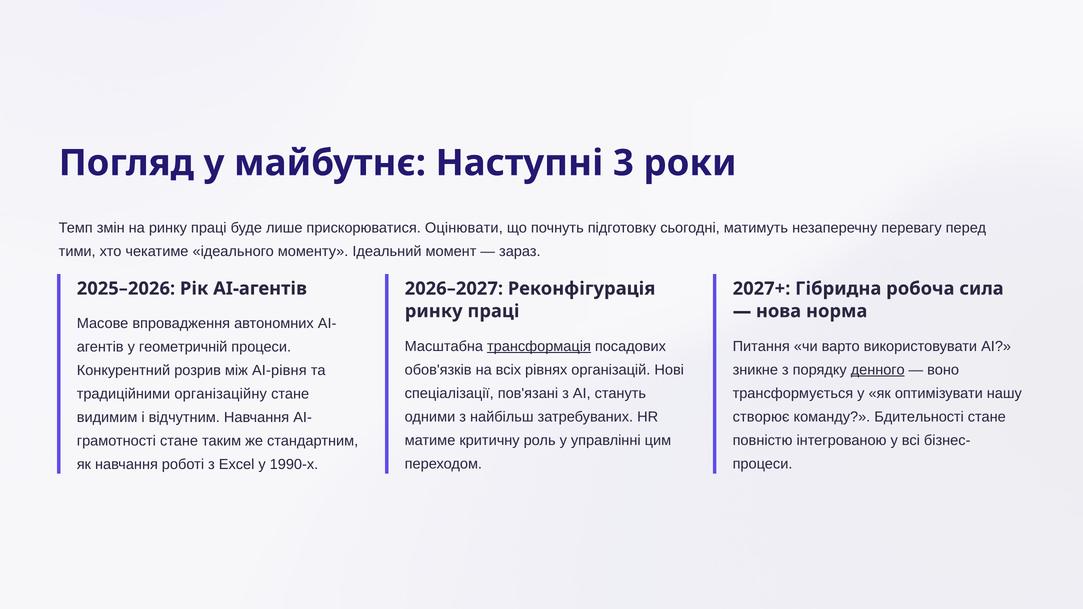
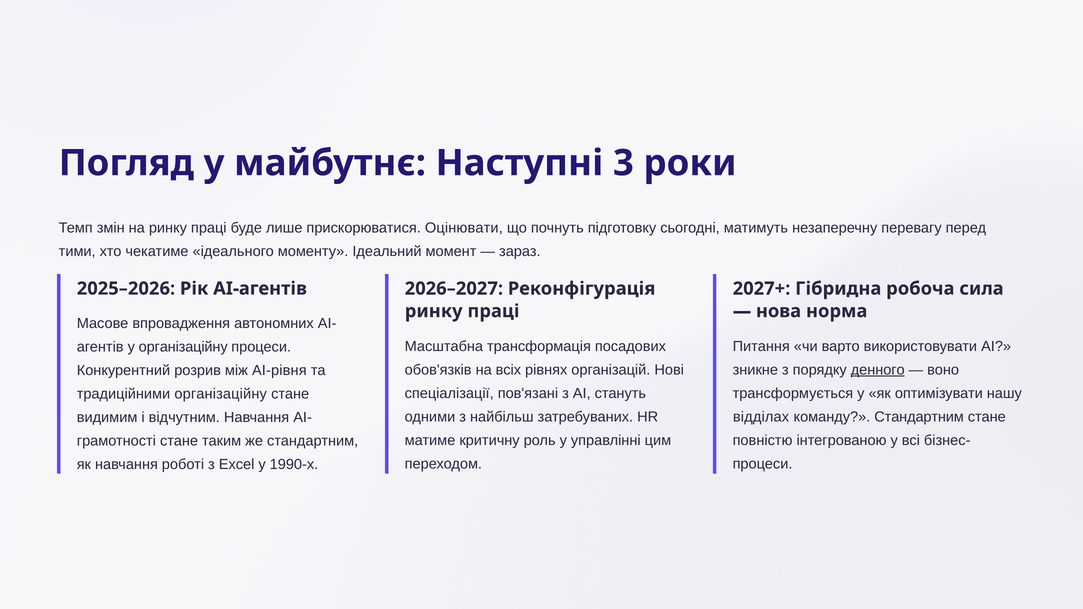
трансформація underline: present -> none (539, 346)
у геометричній: геометричній -> організаційну (183, 347)
створює: створює -> відділах (761, 417)
команду Бдительності: Бдительності -> Стандартним (919, 417)
